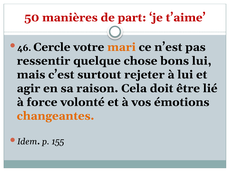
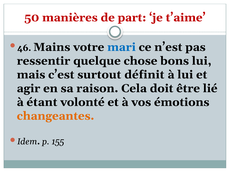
Cercle: Cercle -> Mains (52, 47)
mari colour: orange -> blue (121, 47)
rejeter: rejeter -> définit (144, 75)
force: force -> étant (42, 102)
